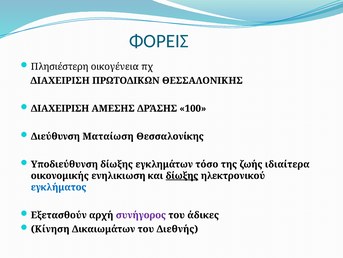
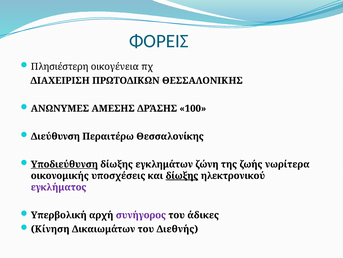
ΔΙΑΧΕΙΡΙΣΗ: ΔΙΑΧΕΙΡΙΣΗ -> ΑΝΩΝΥΜΕΣ (60, 108)
Ματαίωση: Ματαίωση -> Περαιτέρω (108, 136)
Υποδιεύθυνση underline: none -> present (64, 164)
τόσο: τόσο -> ζώνη (207, 164)
ιδιαίτερα: ιδιαίτερα -> νωρίτερα (287, 164)
ενηλικιωση: ενηλικιωση -> υποσχέσεις (118, 175)
εγκλήματος colour: blue -> purple (59, 187)
Εξετασθούν: Εξετασθούν -> Υπερβολική (59, 215)
